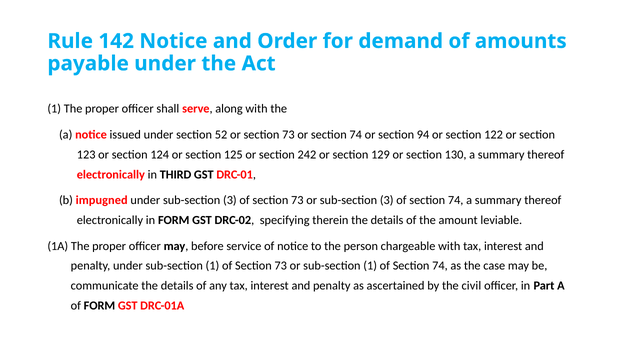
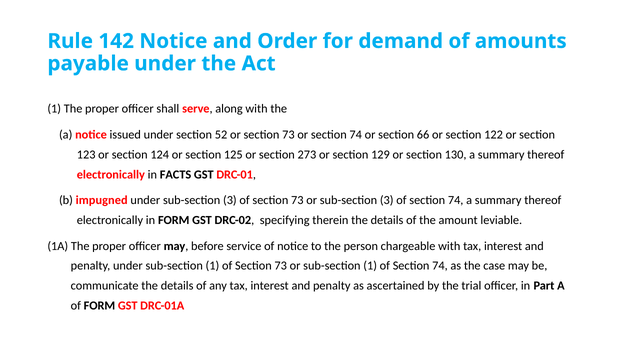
94: 94 -> 66 (423, 135)
242: 242 -> 273 (307, 155)
THIRD: THIRD -> FACTS (176, 174)
civil: civil -> trial (471, 286)
